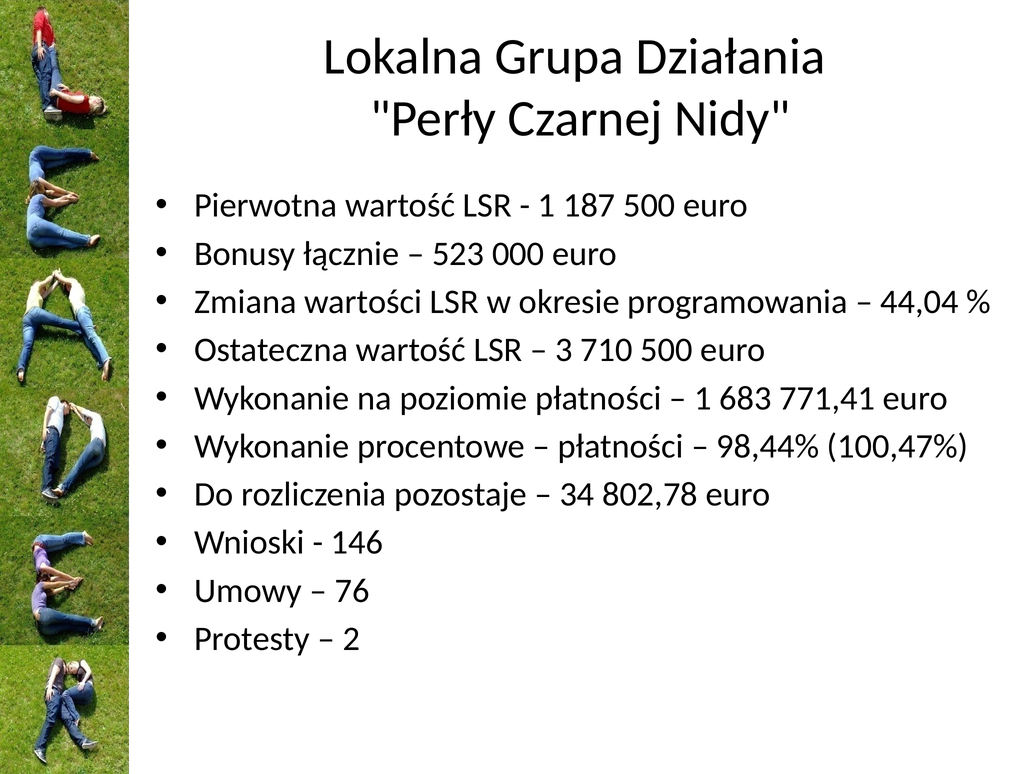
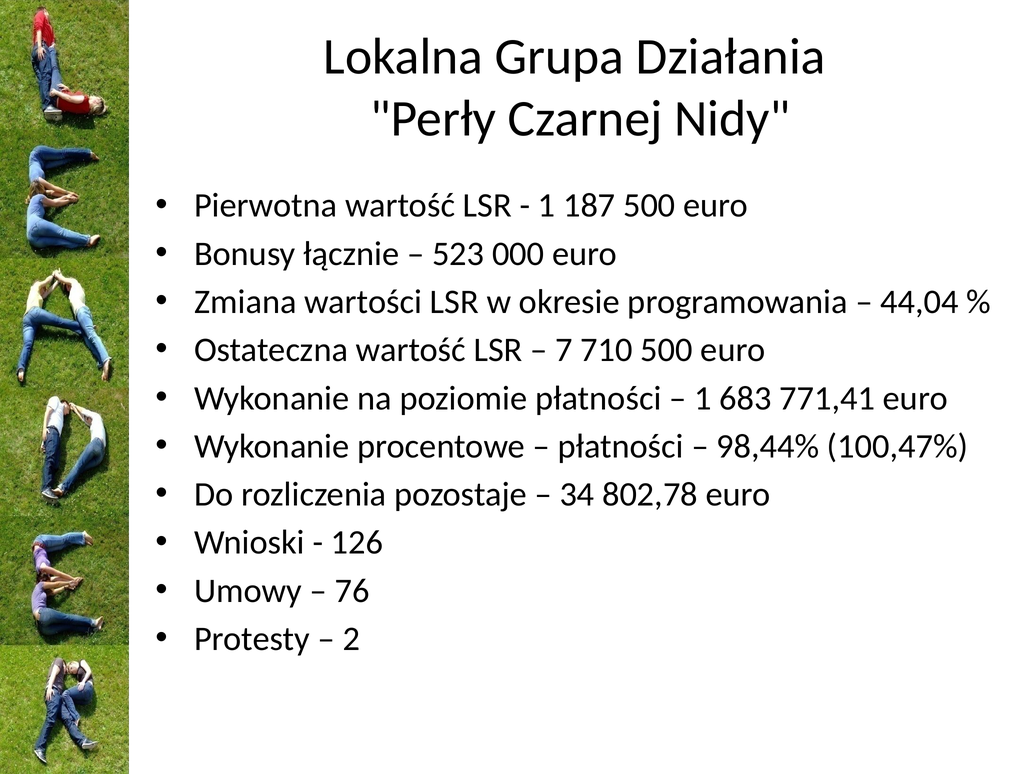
3: 3 -> 7 (564, 350)
146: 146 -> 126 (357, 543)
